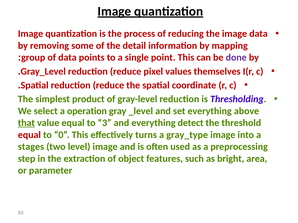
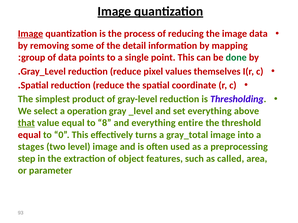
Image underline: none -> present (30, 34)
done colour: purple -> green (236, 58)
3: 3 -> 8 (105, 123)
detect: detect -> entire (191, 123)
gray_type: gray_type -> gray_total (187, 135)
bright: bright -> called (231, 159)
